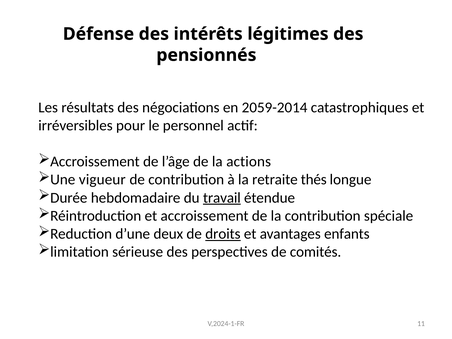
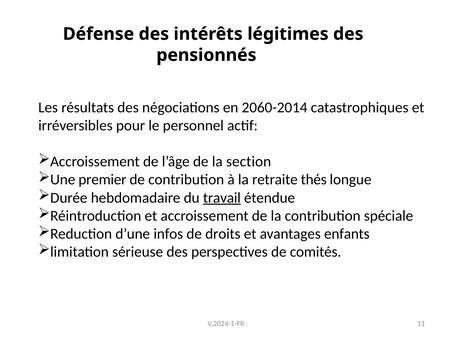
2059-2014: 2059-2014 -> 2060-2014 (275, 107)
actions: actions -> section (249, 162)
vigueur: vigueur -> premier (102, 180)
deux: deux -> infos (168, 234)
droits underline: present -> none (223, 234)
